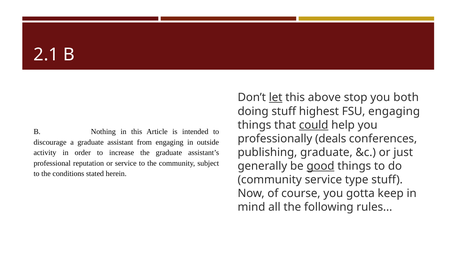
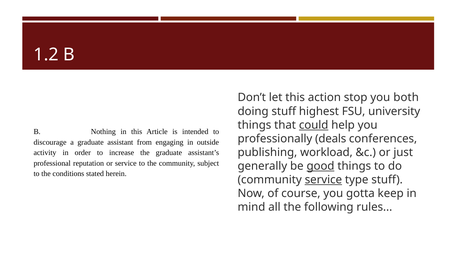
2.1: 2.1 -> 1.2 (46, 55)
let underline: present -> none (276, 98)
above: above -> action (324, 98)
FSU engaging: engaging -> university (394, 111)
publishing graduate: graduate -> workload (326, 152)
service underline: none -> present (323, 180)
